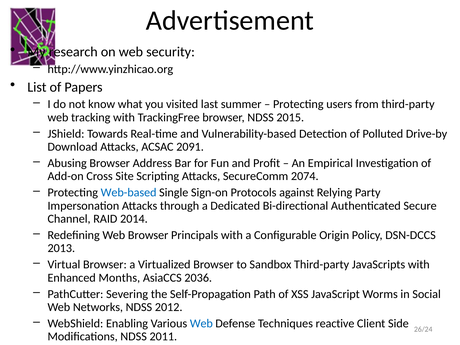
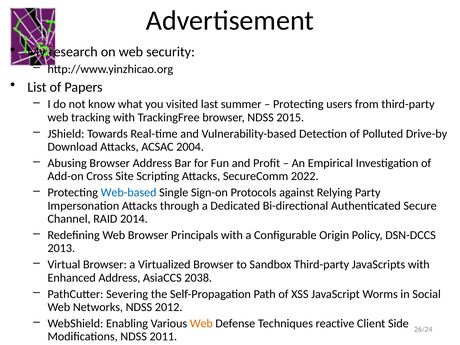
2091: 2091 -> 2004 (190, 147)
2074: 2074 -> 2022 (305, 176)
Enhanced Months: Months -> Address (119, 278)
2036: 2036 -> 2038 (198, 278)
Web colour: blue -> orange (201, 323)
